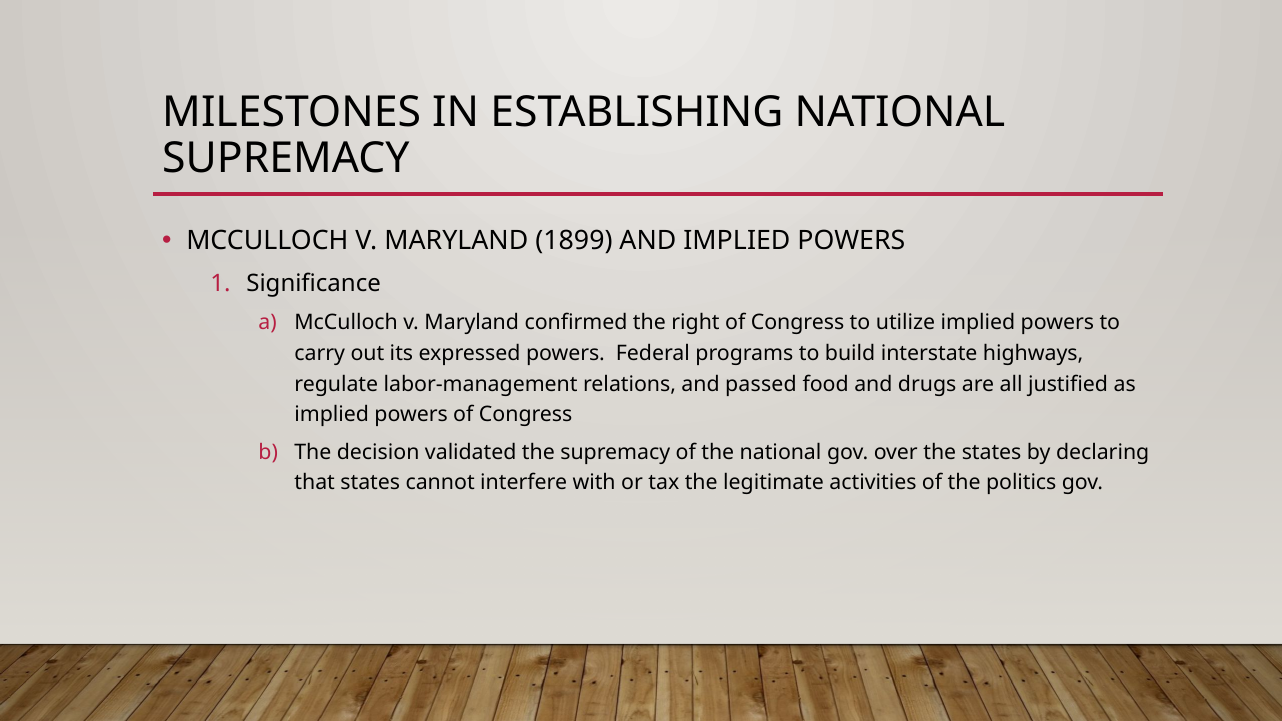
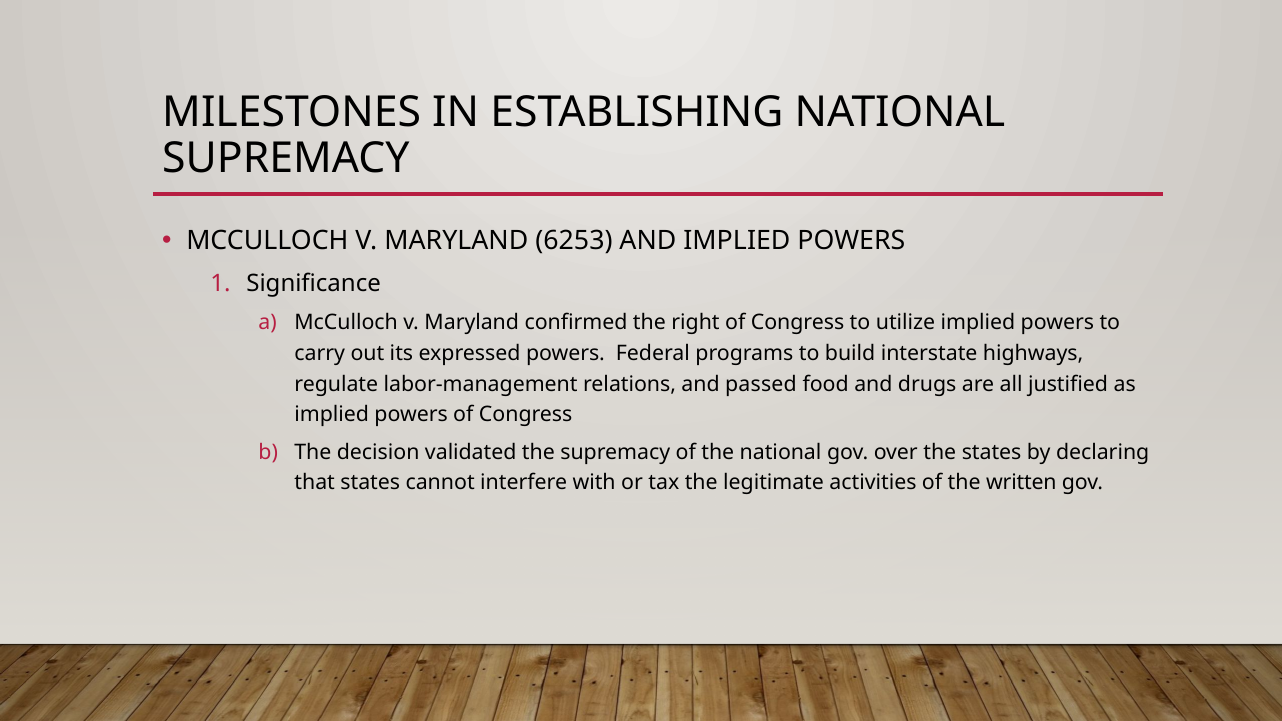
1899: 1899 -> 6253 (574, 241)
politics: politics -> written (1021, 483)
